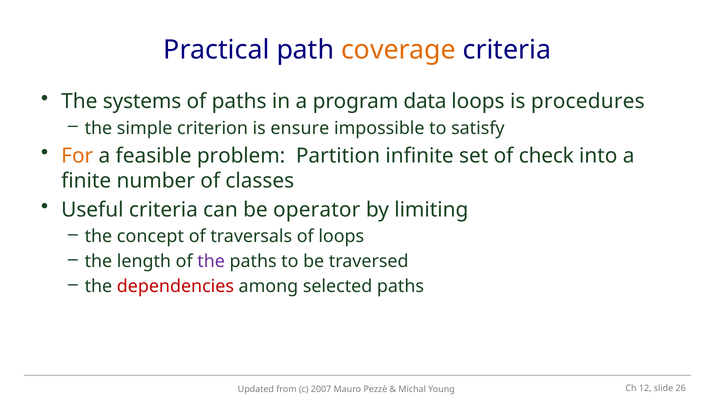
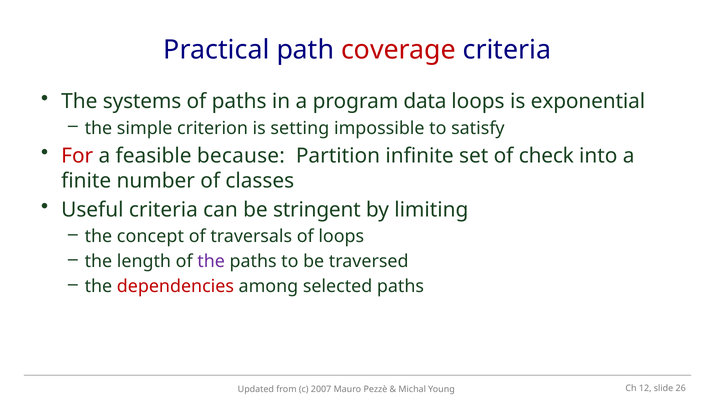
coverage colour: orange -> red (399, 50)
procedures: procedures -> exponential (588, 102)
ensure: ensure -> setting (300, 128)
For colour: orange -> red (77, 156)
problem: problem -> because (241, 156)
operator: operator -> stringent (317, 210)
